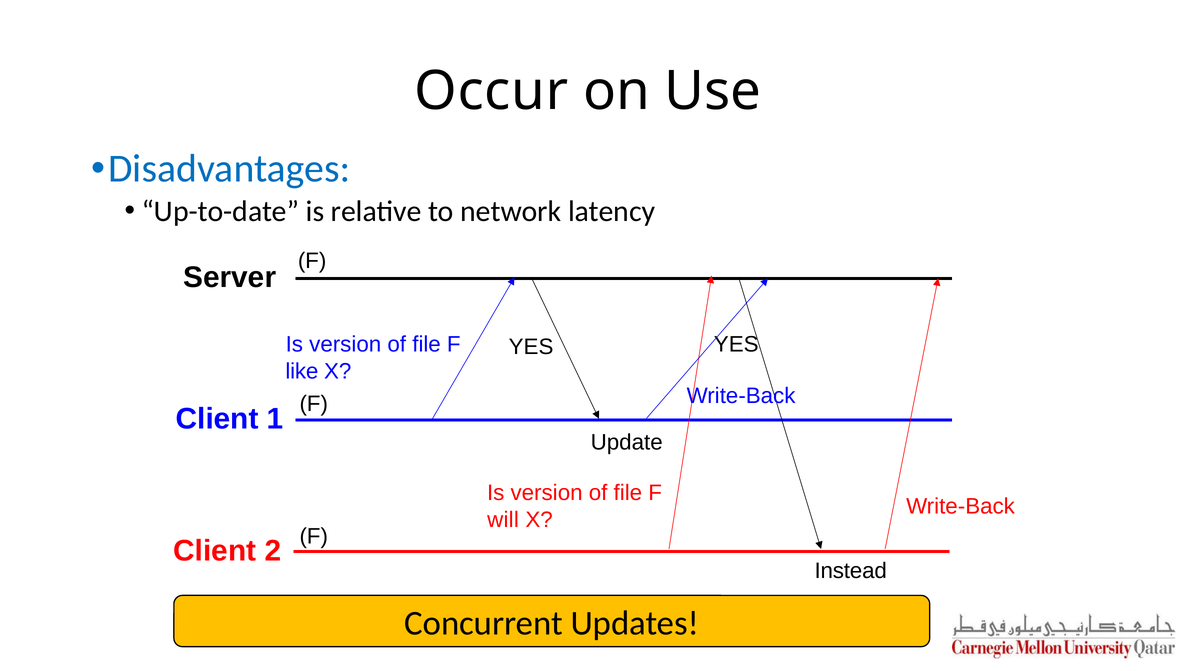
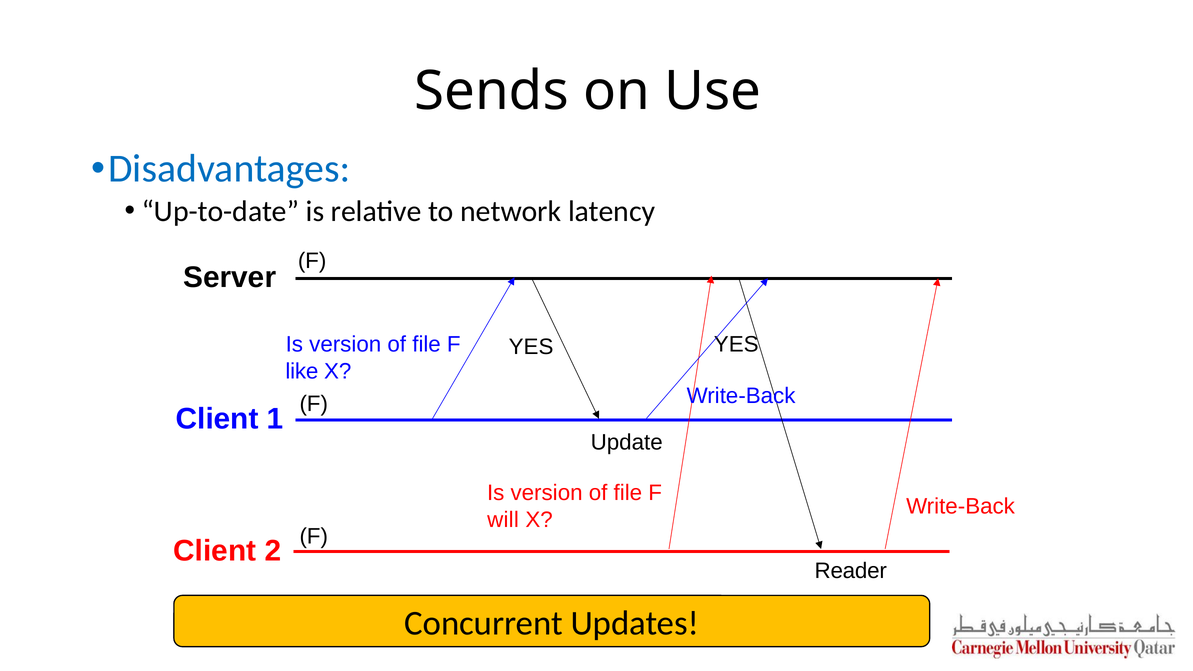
Occur: Occur -> Sends (492, 91)
Instead: Instead -> Reader (851, 571)
